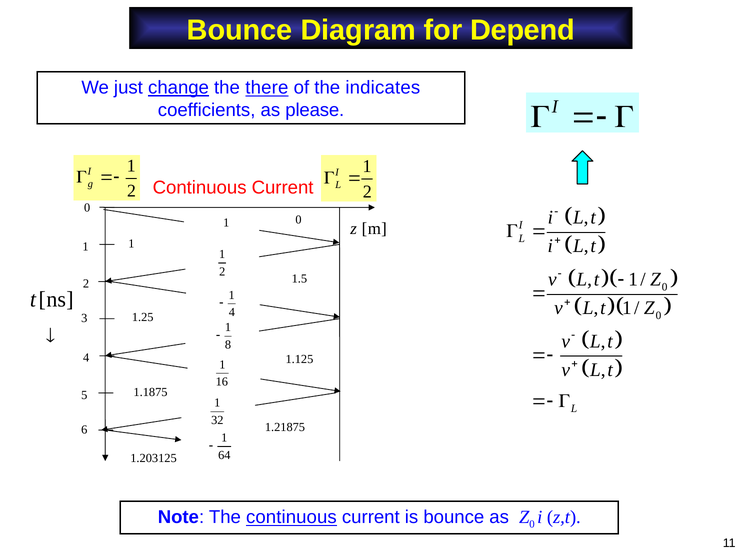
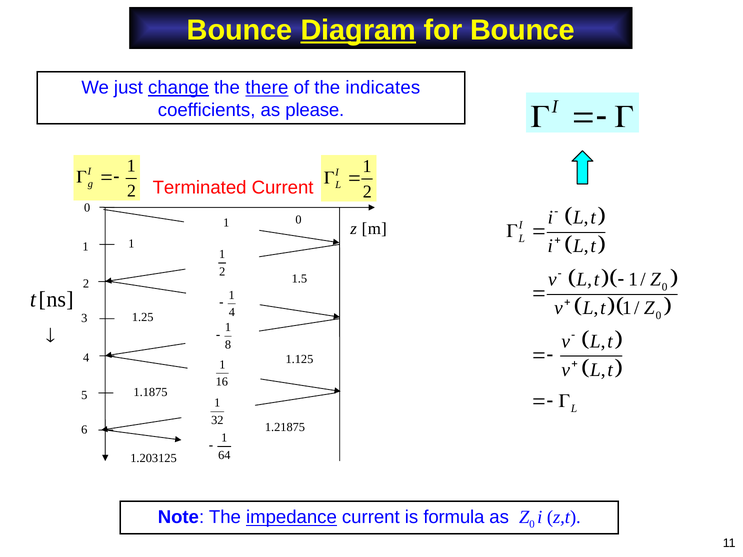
Diagram underline: none -> present (358, 30)
for Depend: Depend -> Bounce (523, 30)
Continuous: Continuous -> Terminated (200, 188)
The continuous: continuous -> impedance (291, 517)
is bounce: bounce -> formula (454, 517)
